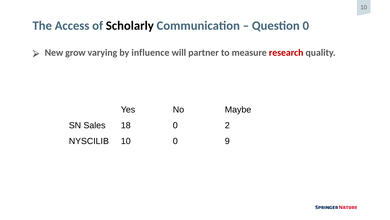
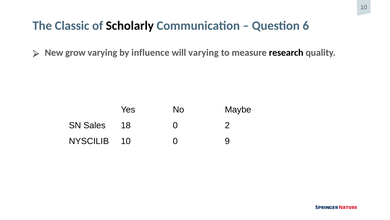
Access: Access -> Classic (72, 26)
Question 0: 0 -> 6 (306, 26)
will partner: partner -> varying (203, 52)
research colour: red -> black (286, 52)
